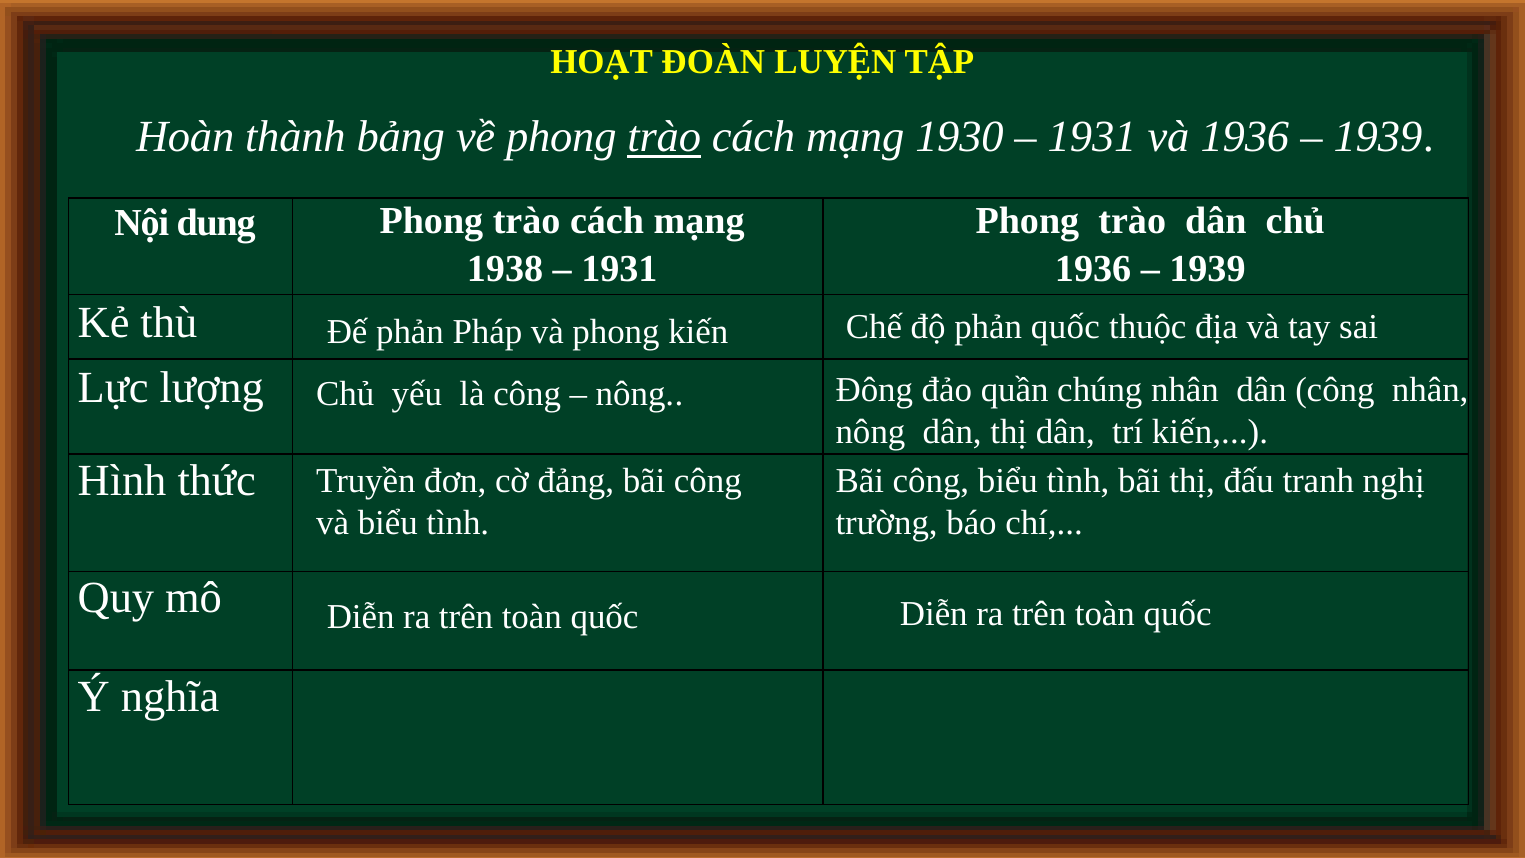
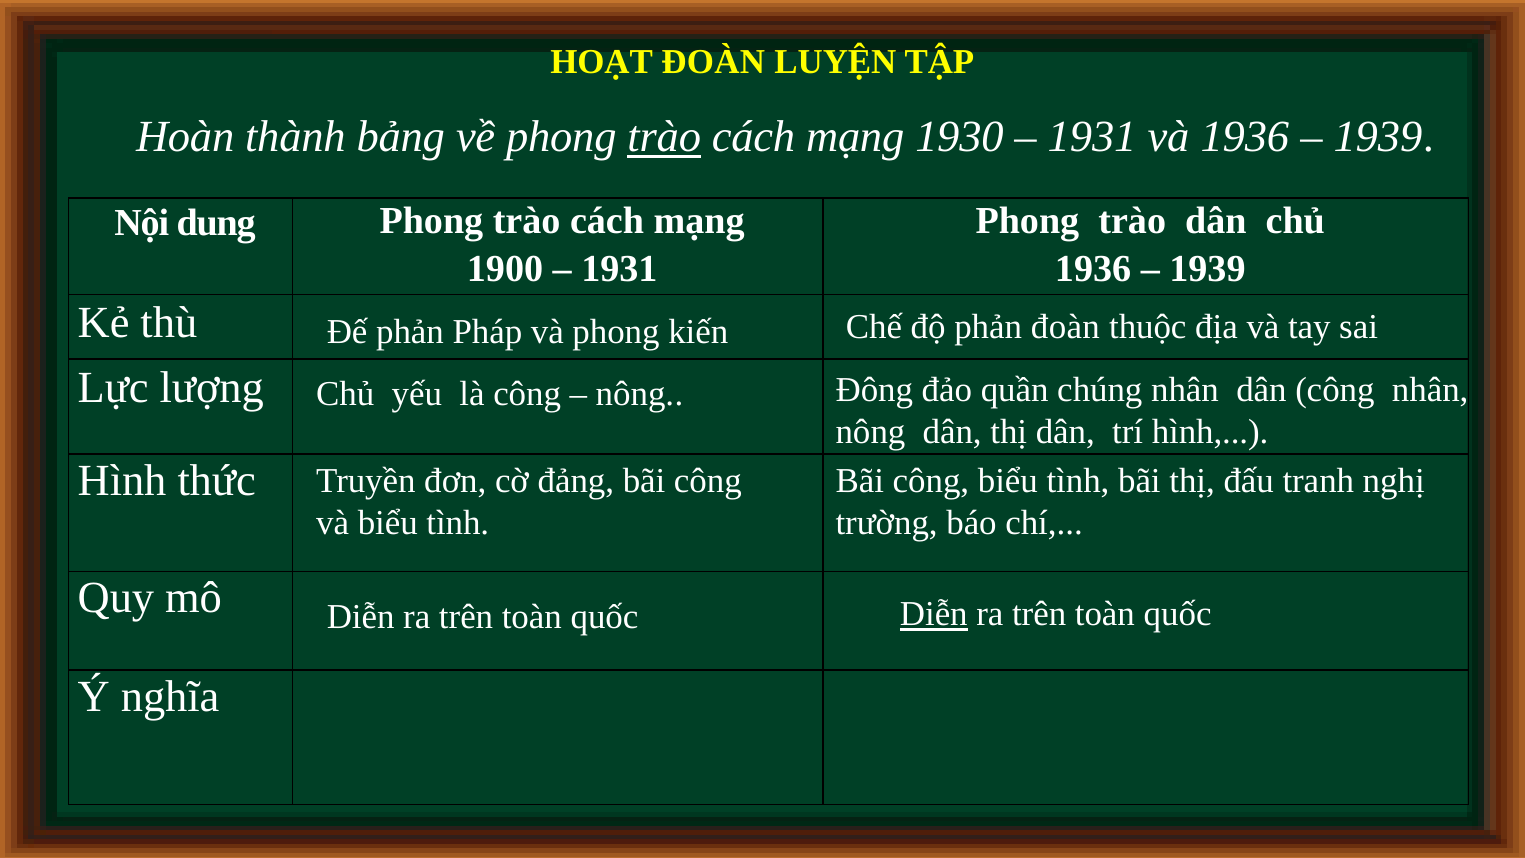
1938: 1938 -> 1900 (505, 269)
phản quốc: quốc -> đoàn (1065, 327)
trí kiến: kiến -> hình (1210, 432)
Diễn underline: none -> present (934, 614)
